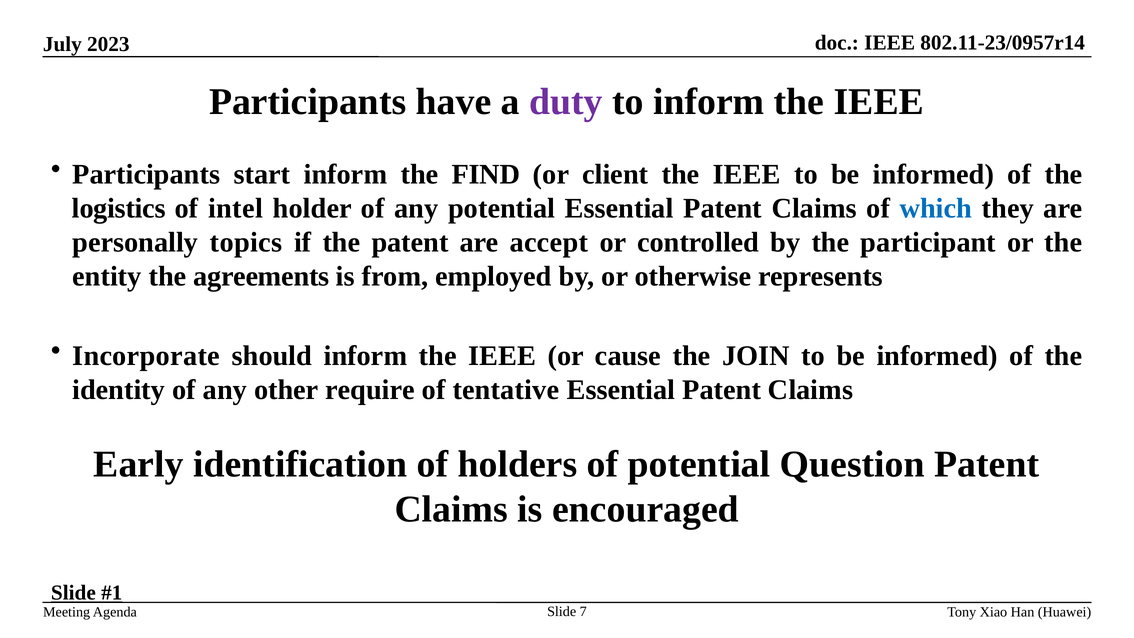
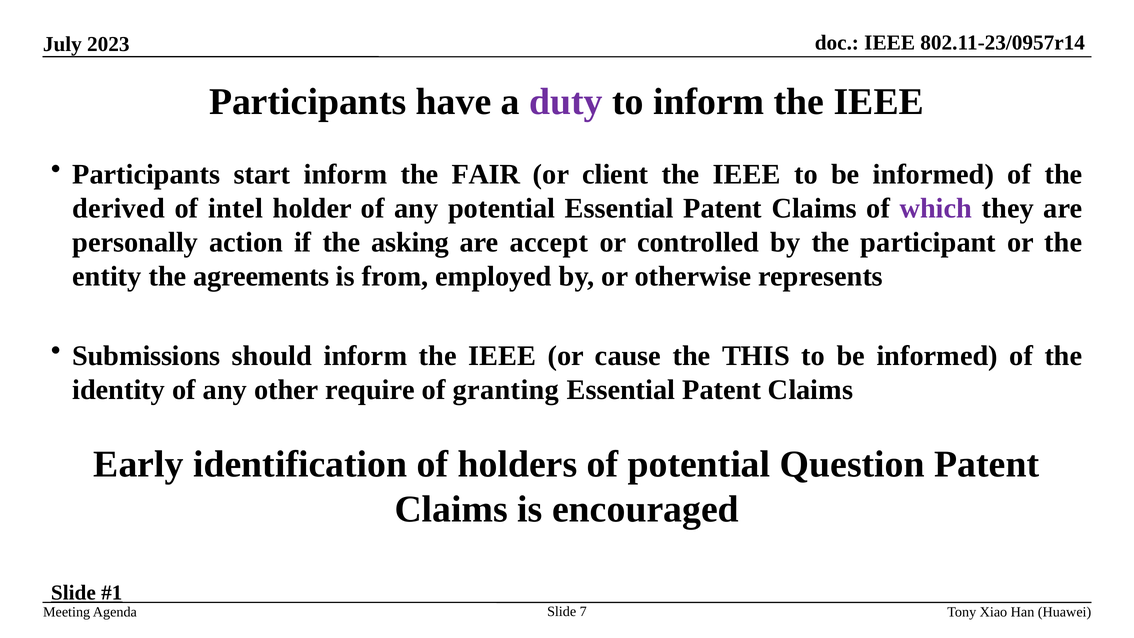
FIND: FIND -> FAIR (486, 174)
logistics: logistics -> derived (119, 208)
which colour: blue -> purple (936, 208)
topics: topics -> action (246, 242)
the patent: patent -> asking (410, 242)
Incorporate: Incorporate -> Submissions (146, 356)
JOIN: JOIN -> THIS (756, 356)
tentative: tentative -> granting (506, 390)
